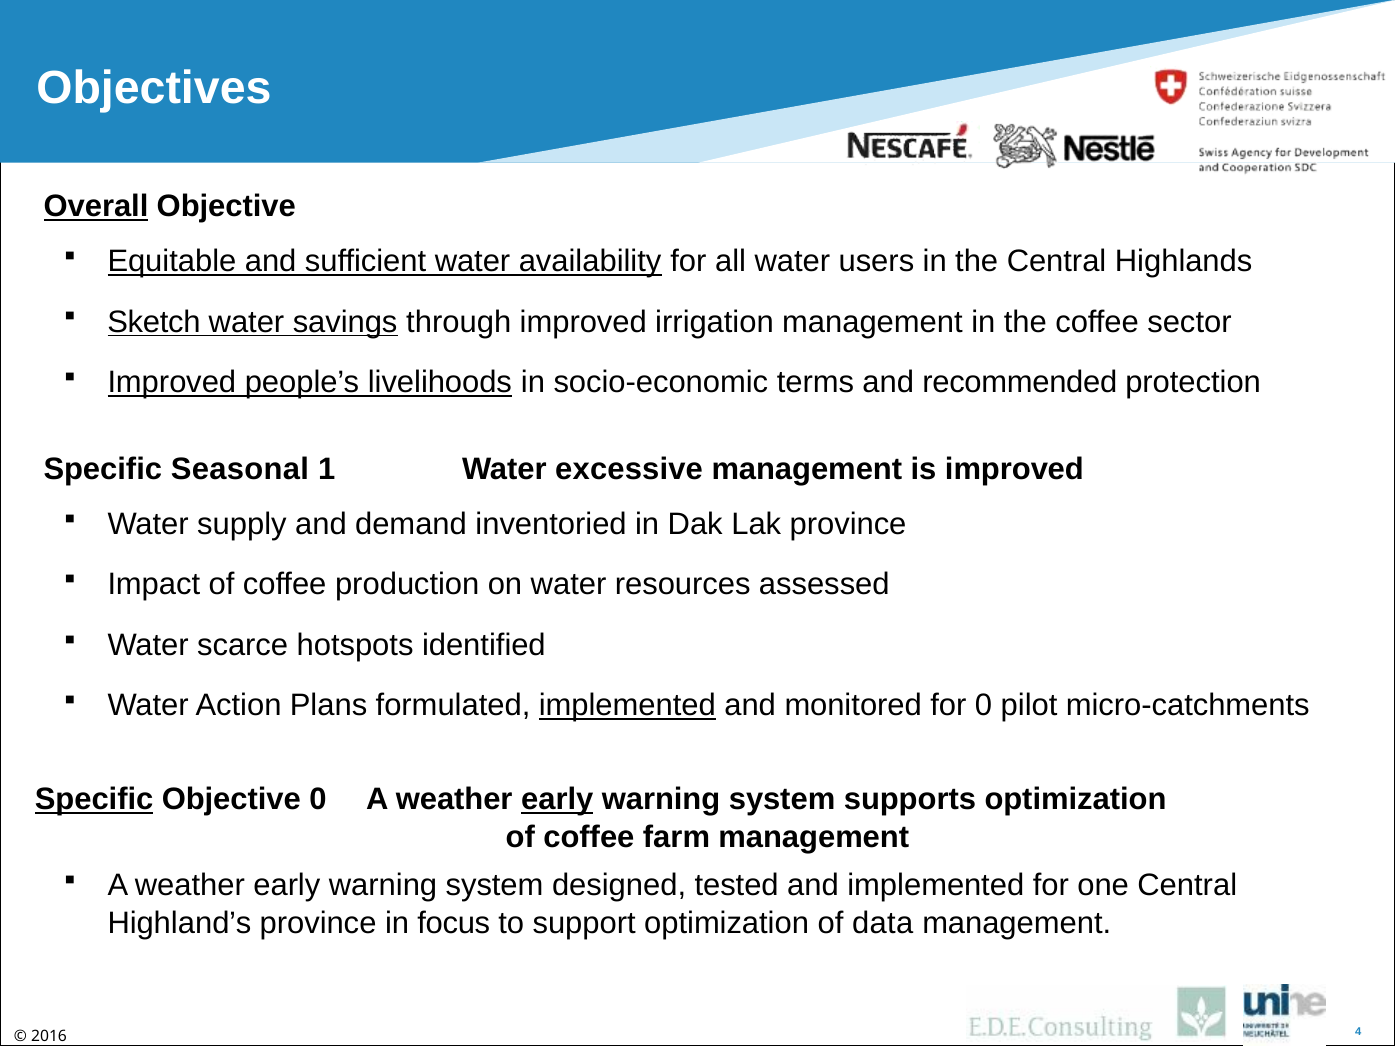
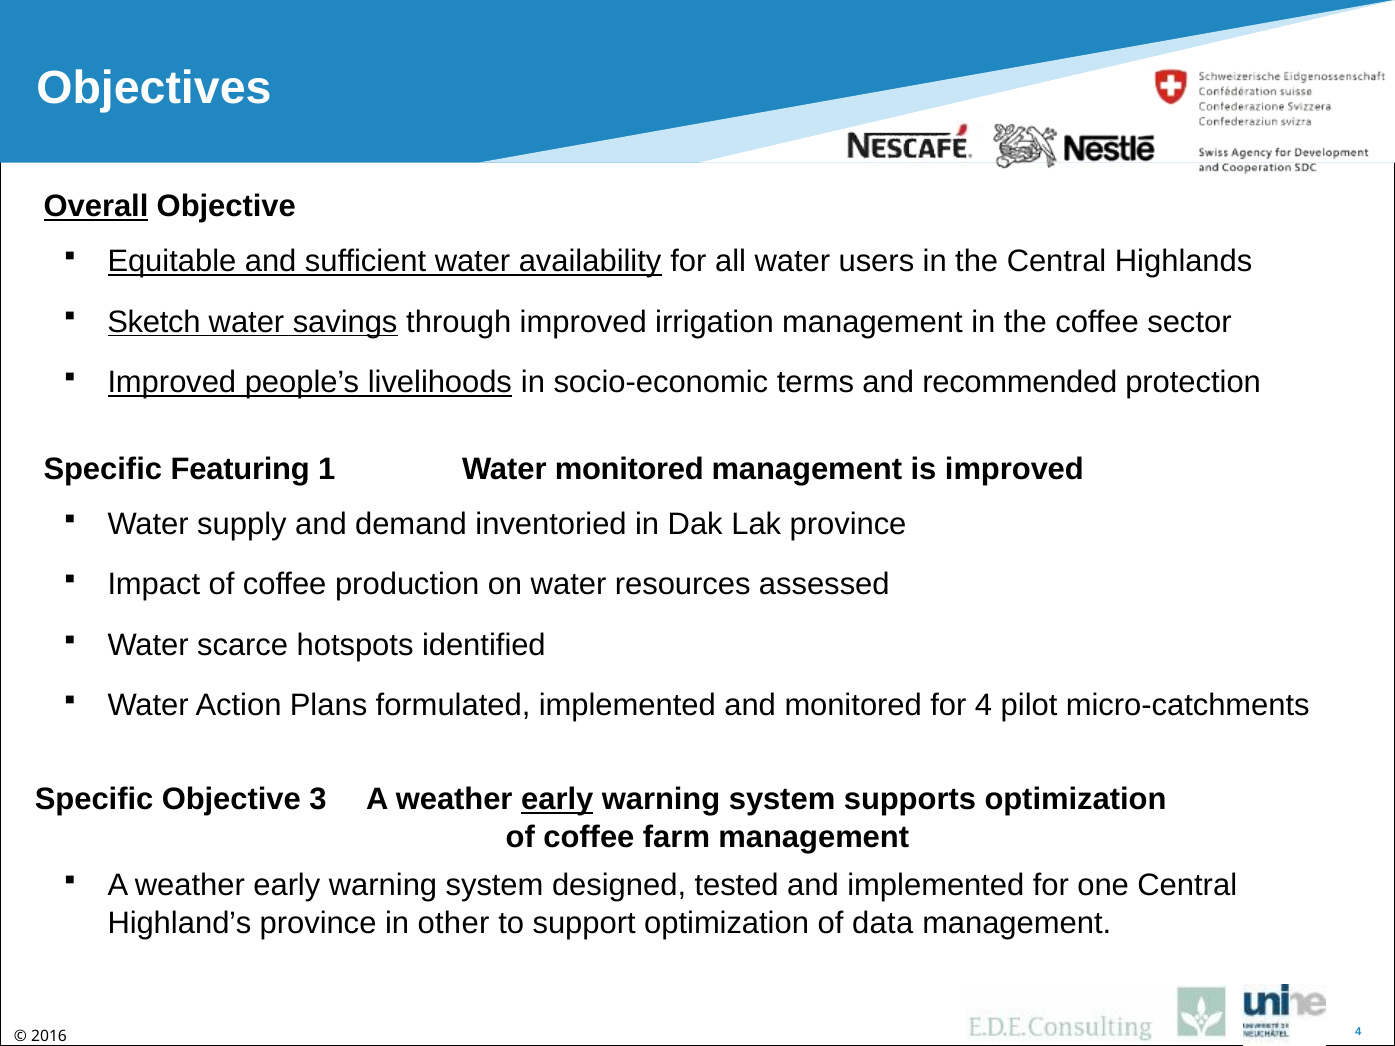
Seasonal: Seasonal -> Featuring (240, 470)
Water excessive: excessive -> monitored (629, 470)
implemented underline: present -> none (627, 706)
for 0: 0 -> 4 (984, 706)
Specific underline: present -> none (94, 800)
Objective 0: 0 -> 3 (318, 800)
focus: focus -> other (453, 923)
